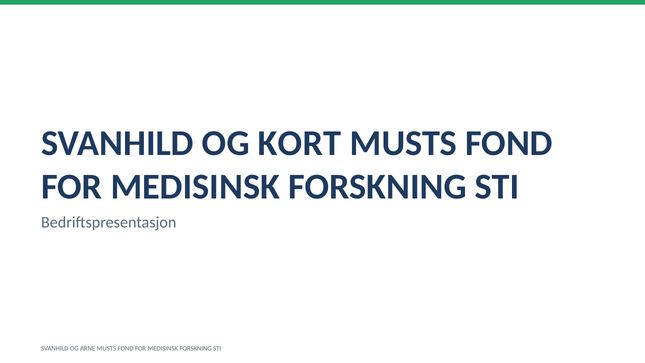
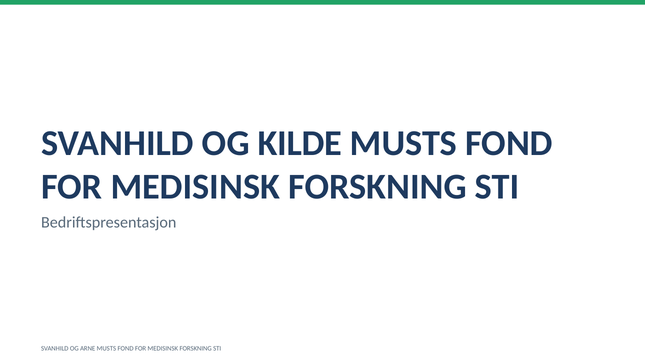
KORT: KORT -> KILDE (300, 143)
